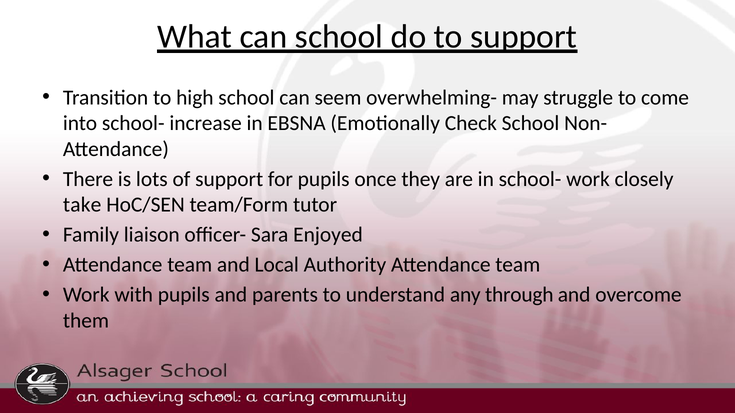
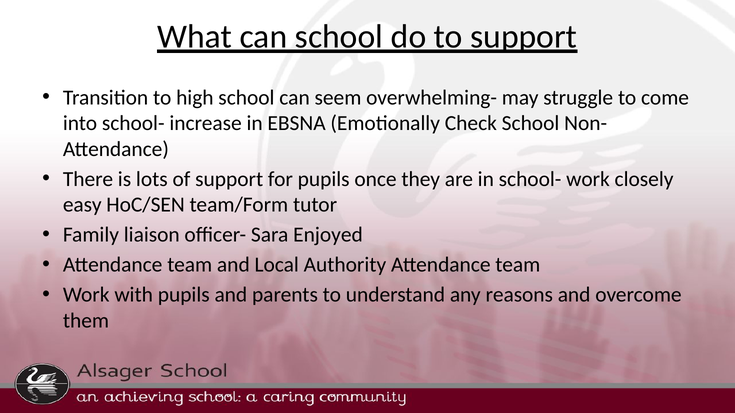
take: take -> easy (82, 205)
through: through -> reasons (519, 295)
